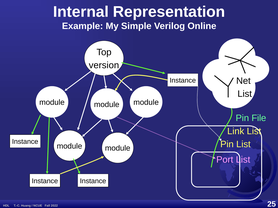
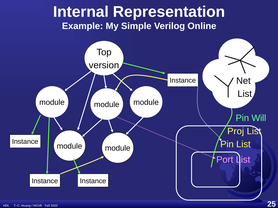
File: File -> Will (259, 118)
Link: Link -> Proj (236, 132)
